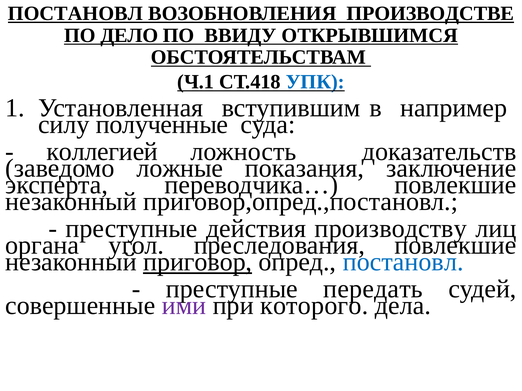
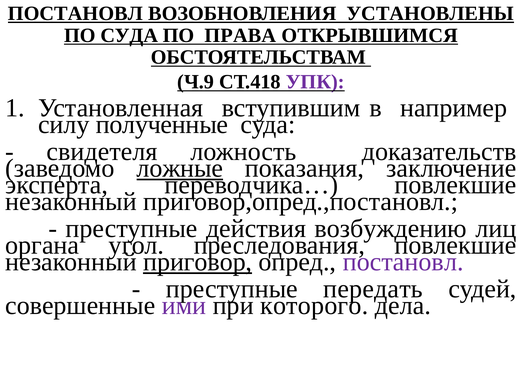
ПРОИЗВОДСТВЕ: ПРОИЗВОДСТВЕ -> УСТАНОВЛЕНЫ (430, 13)
ПО ДЕЛО: ДЕЛО -> СУДА (129, 35)
ВВИДУ: ВВИДУ -> ПРАВА (240, 35)
Ч.1: Ч.1 -> Ч.9 (196, 82)
УПК colour: blue -> purple (315, 82)
коллегией: коллегией -> свидетеля (102, 152)
ложные underline: none -> present (180, 168)
производству: производству -> возбуждению (391, 229)
постановл colour: blue -> purple (403, 262)
